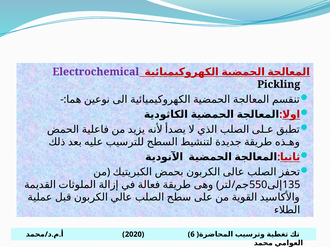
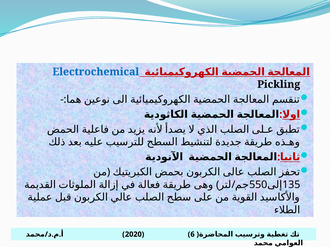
Electrochemical colour: purple -> blue (96, 72)
